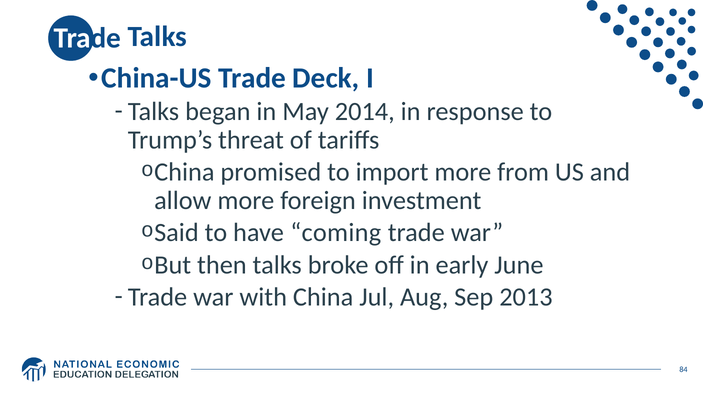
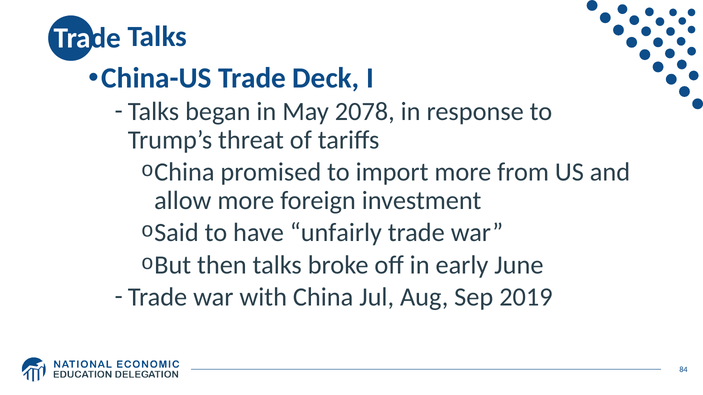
2014: 2014 -> 2078 (365, 112)
coming: coming -> unfairly (336, 233)
2013: 2013 -> 2019 (526, 297)
